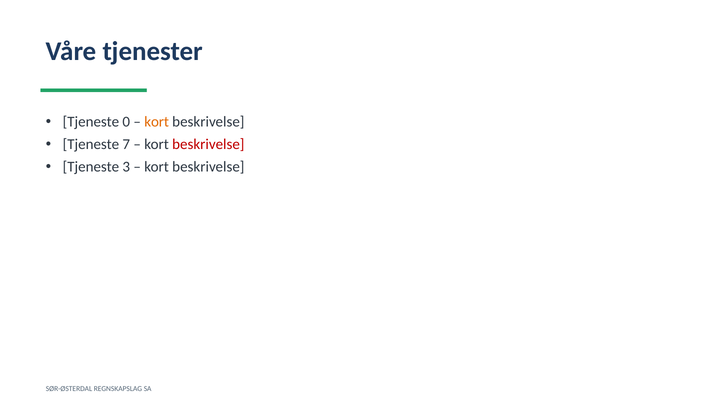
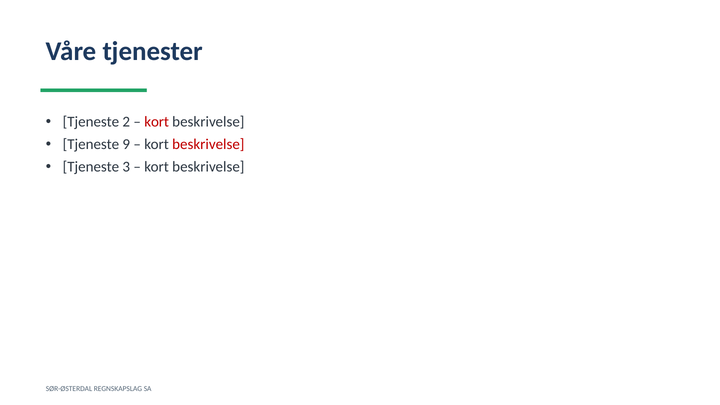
0: 0 -> 2 (126, 122)
kort colour: orange -> red (157, 122)
7: 7 -> 9 (126, 144)
